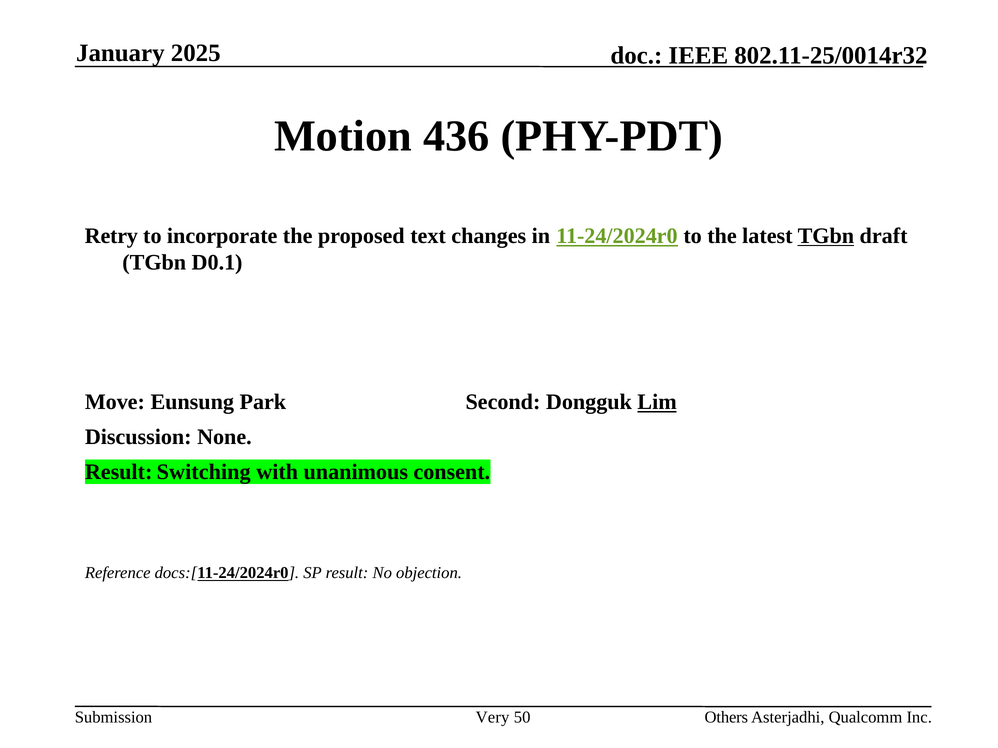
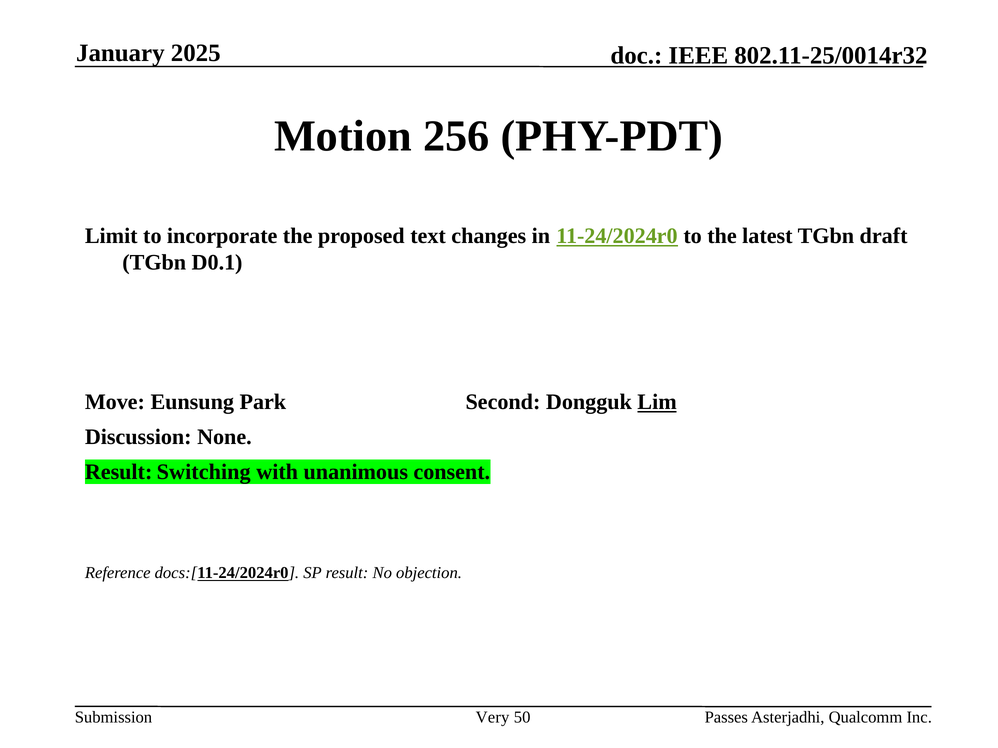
436: 436 -> 256 (456, 136)
Retry: Retry -> Limit (111, 236)
TGbn underline: present -> none (826, 236)
Others: Others -> Passes (726, 718)
